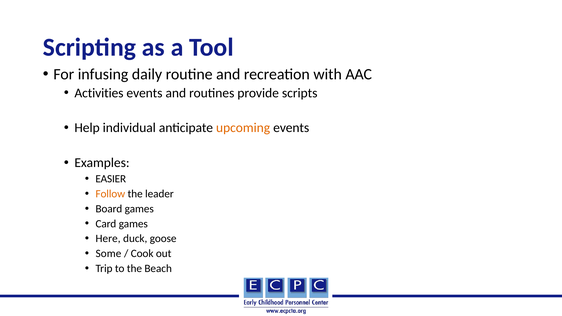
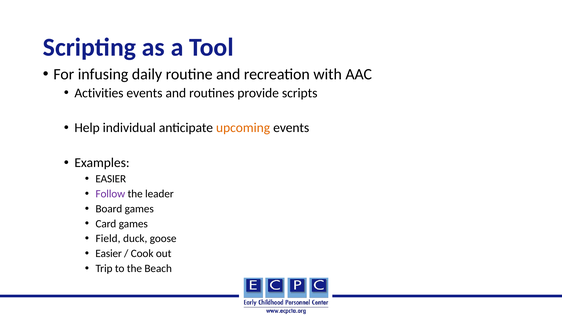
Follow colour: orange -> purple (110, 194)
Here: Here -> Field (108, 239)
Some: Some -> Easier (109, 254)
